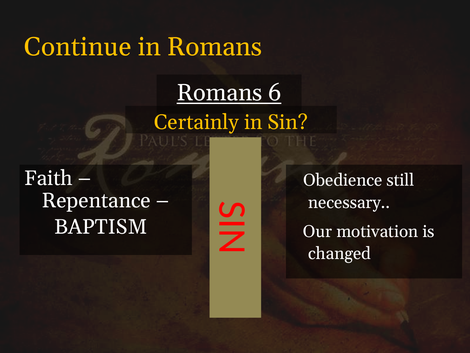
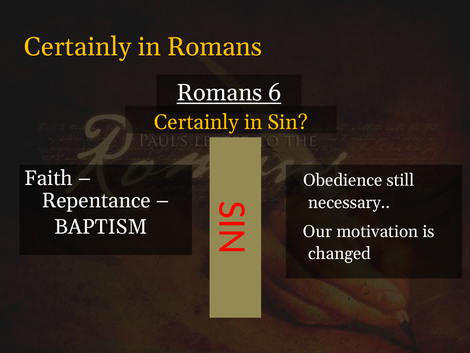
Continue: Continue -> Certainly (78, 47)
